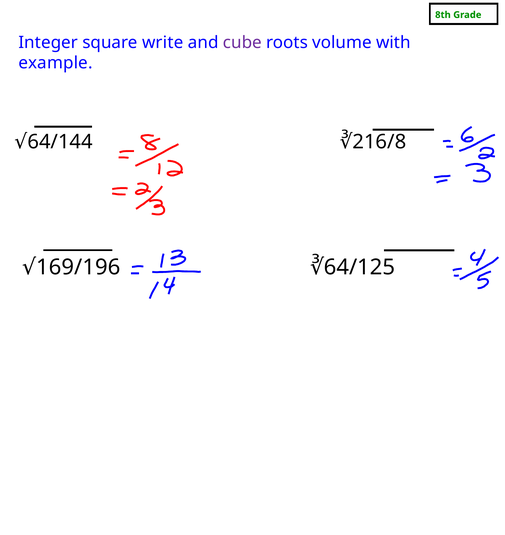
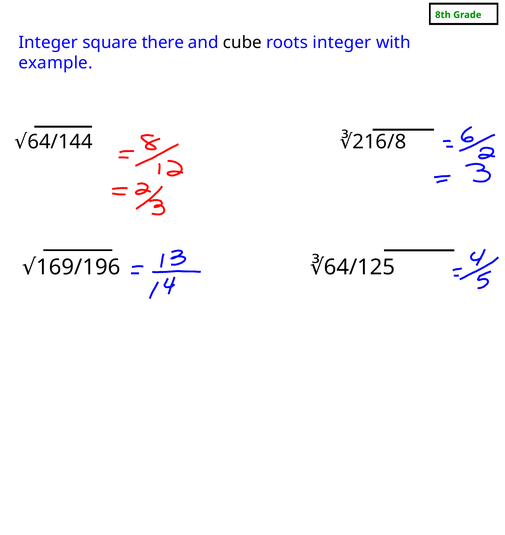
write: write -> there (163, 43)
cube colour: purple -> black (242, 43)
roots volume: volume -> integer (342, 43)
